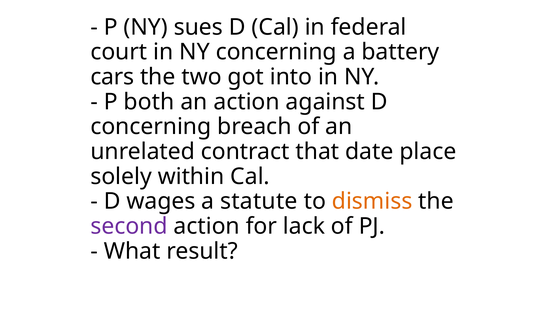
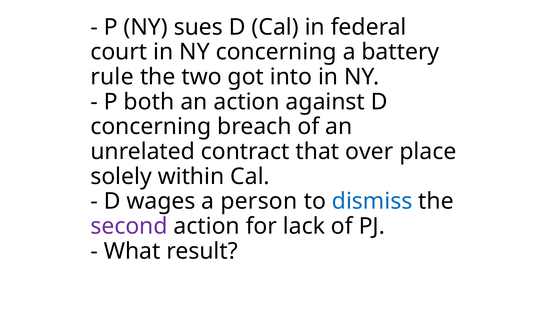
cars: cars -> rule (112, 77)
date: date -> over (369, 151)
statute: statute -> person (259, 201)
dismiss colour: orange -> blue (372, 201)
